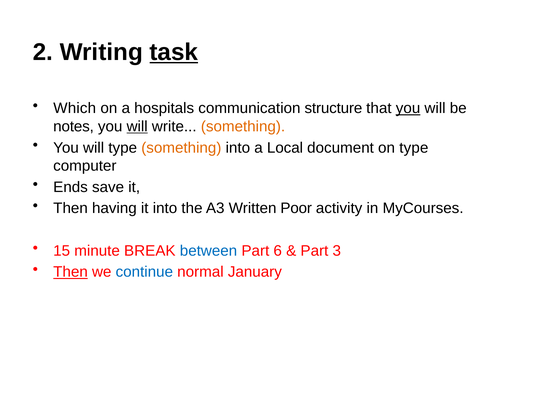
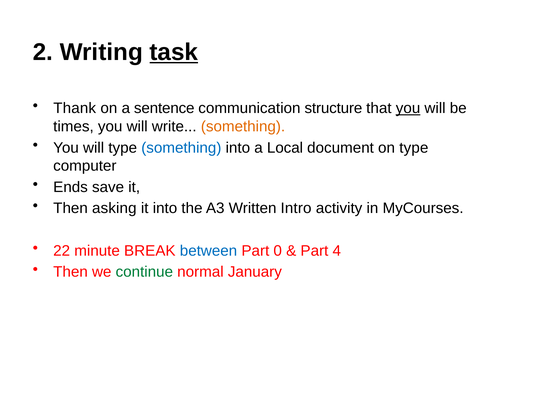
Which: Which -> Thank (75, 108)
hospitals: hospitals -> sentence (164, 108)
notes: notes -> times (73, 127)
will underline: present -> none (137, 127)
something colour: orange -> blue (181, 148)
having: having -> asking (114, 209)
Poor: Poor -> Intro (296, 209)
15: 15 -> 22 (62, 251)
6: 6 -> 0 (278, 251)
3: 3 -> 4 (337, 251)
Then underline: present -> none (71, 272)
continue colour: blue -> green (144, 272)
